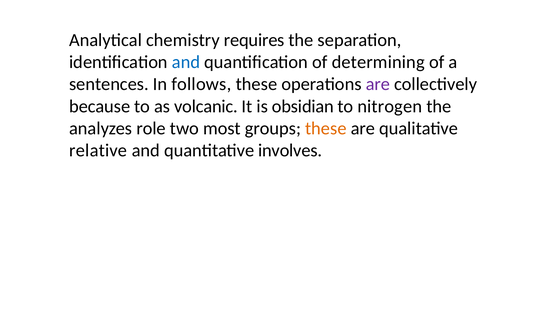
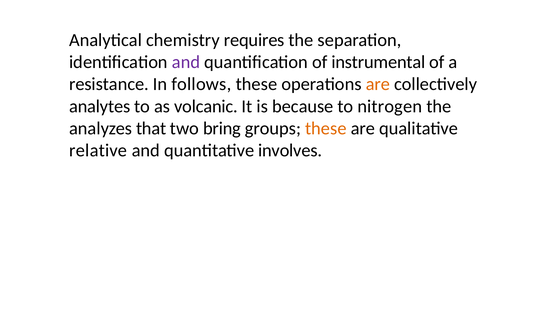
and colour: blue -> purple (186, 62)
determining: determining -> instrumental (378, 62)
sentences: sentences -> resistance (109, 84)
are colour: purple -> orange (378, 84)
because: because -> analytes (100, 106)
obsidian: obsidian -> because (303, 106)
role: role -> that (151, 128)
most: most -> bring (222, 128)
